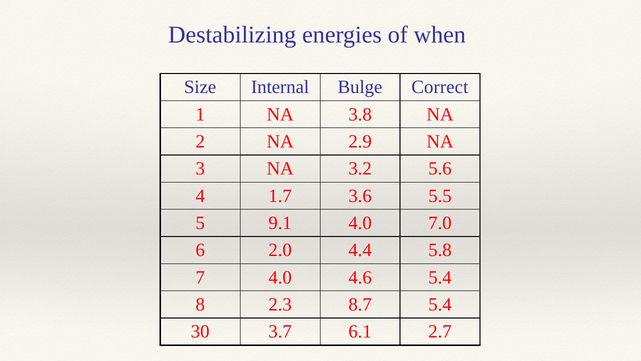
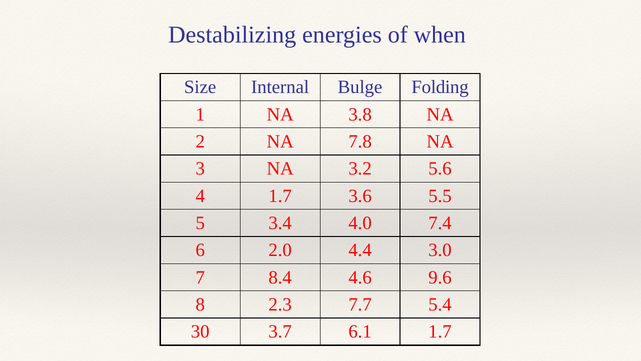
Correct: Correct -> Folding (440, 87)
2.9: 2.9 -> 7.8 (360, 141)
9.1: 9.1 -> 3.4 (280, 223)
7.0: 7.0 -> 7.4 (440, 223)
5.8: 5.8 -> 3.0 (440, 250)
7 4.0: 4.0 -> 8.4 (280, 277)
4.6 5.4: 5.4 -> 9.6 (440, 277)
8.7: 8.7 -> 7.7 (360, 304)
6.1 2.7: 2.7 -> 1.7 (440, 331)
